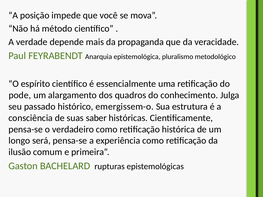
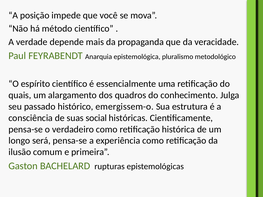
pode: pode -> quais (20, 95)
saber: saber -> social (96, 118)
